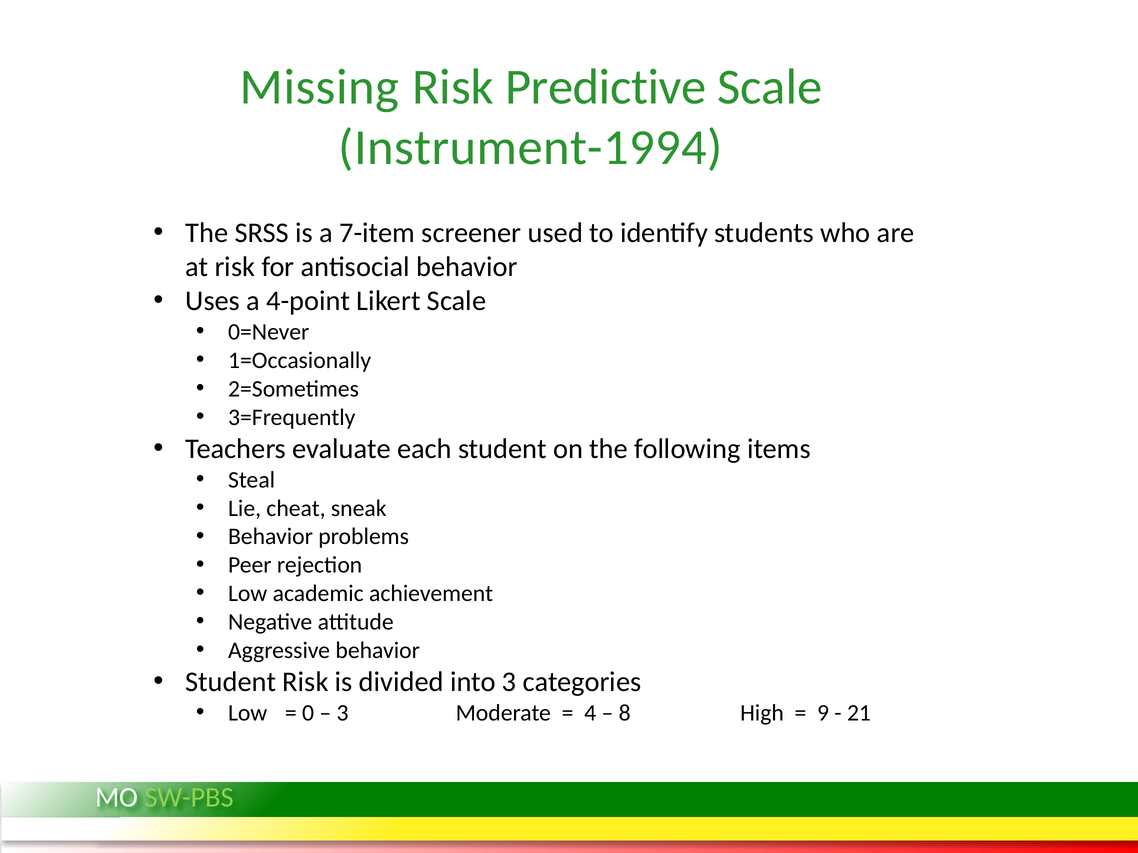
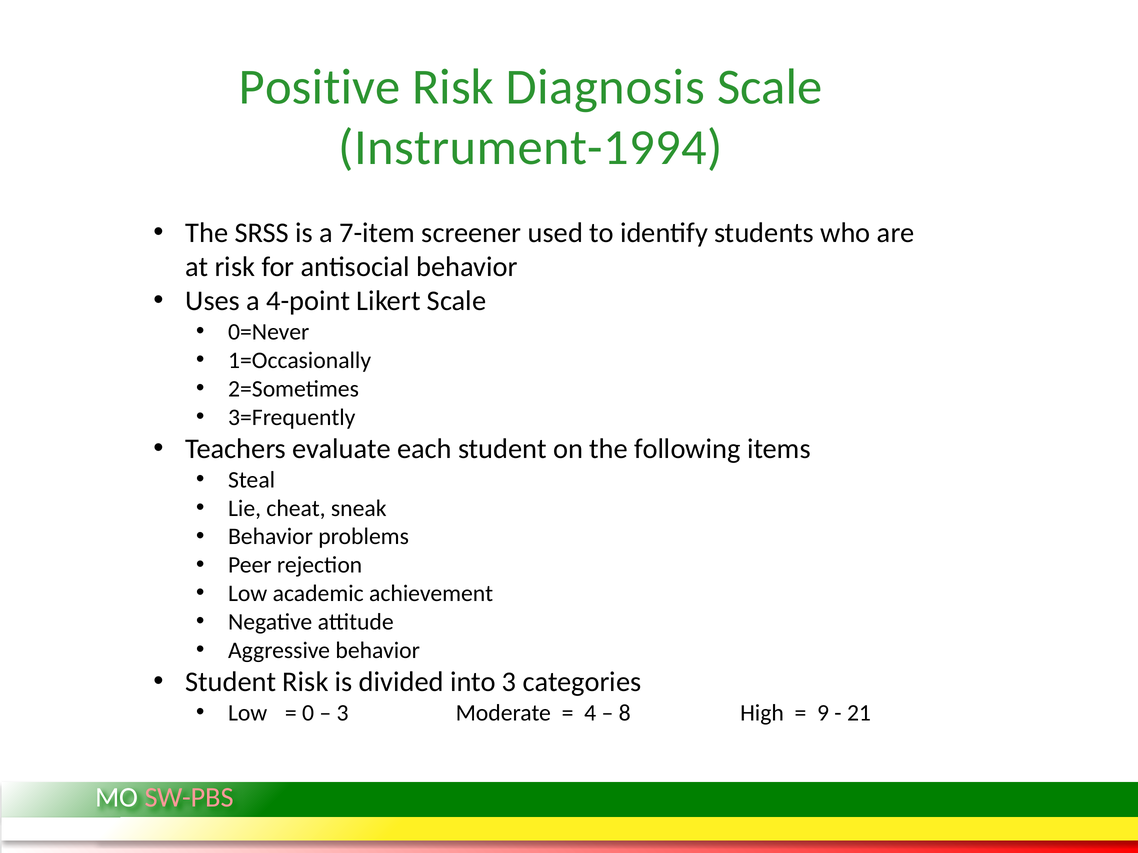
Missing: Missing -> Positive (320, 87)
Predictive: Predictive -> Diagnosis (605, 87)
SW-PBS colour: light green -> pink (189, 798)
